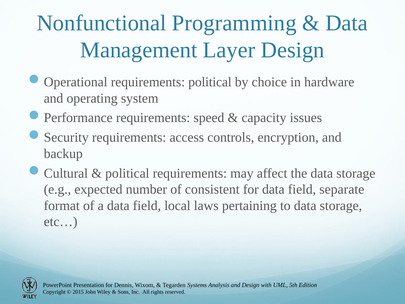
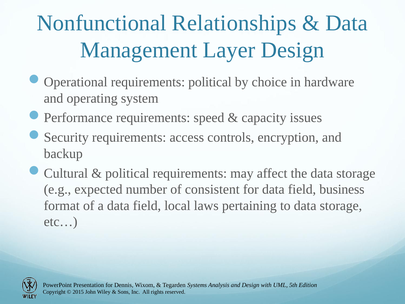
Programming: Programming -> Relationships (234, 23)
separate: separate -> business (342, 189)
